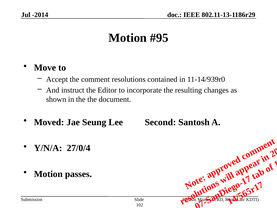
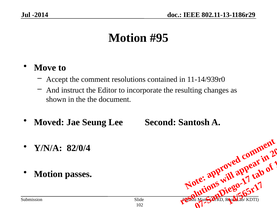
27/0/4: 27/0/4 -> 82/0/4 (79, 148)
